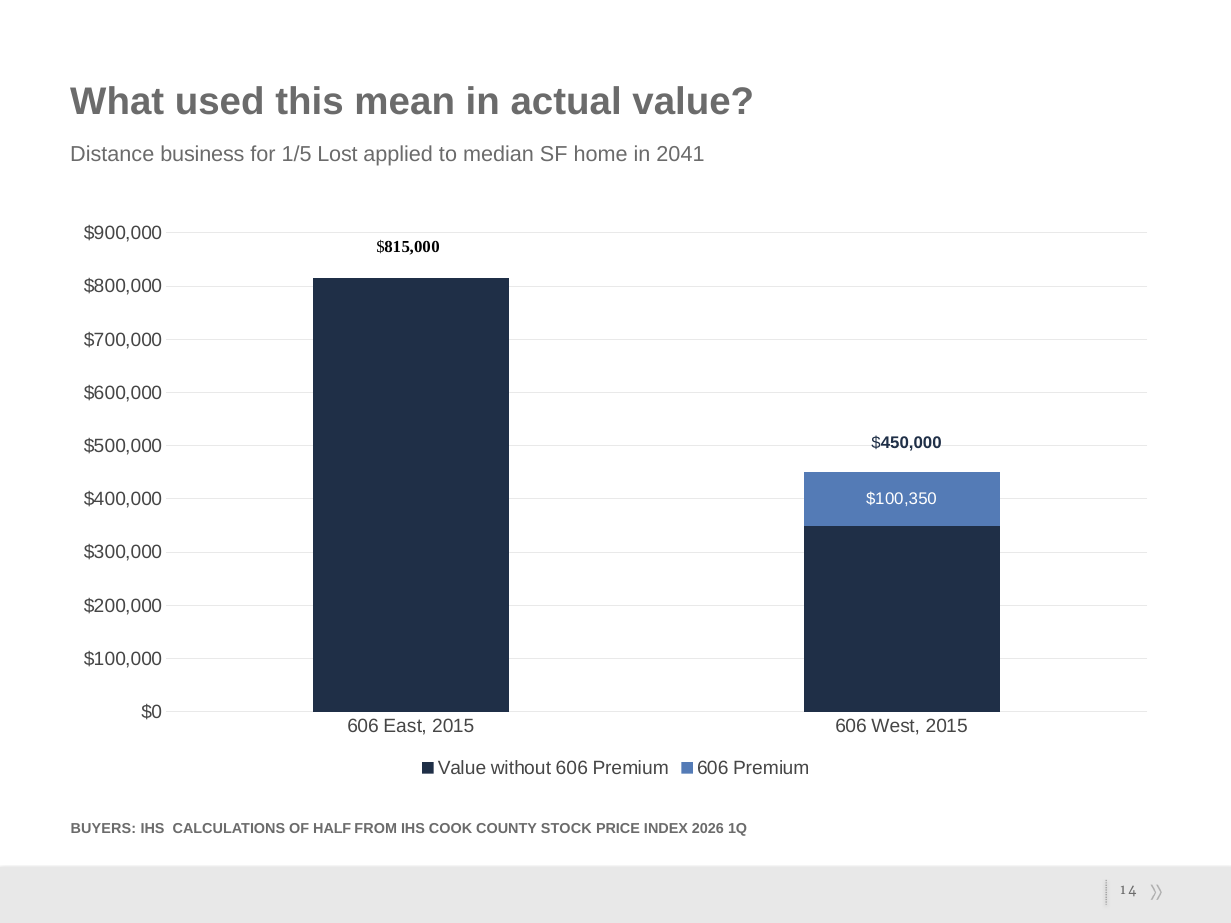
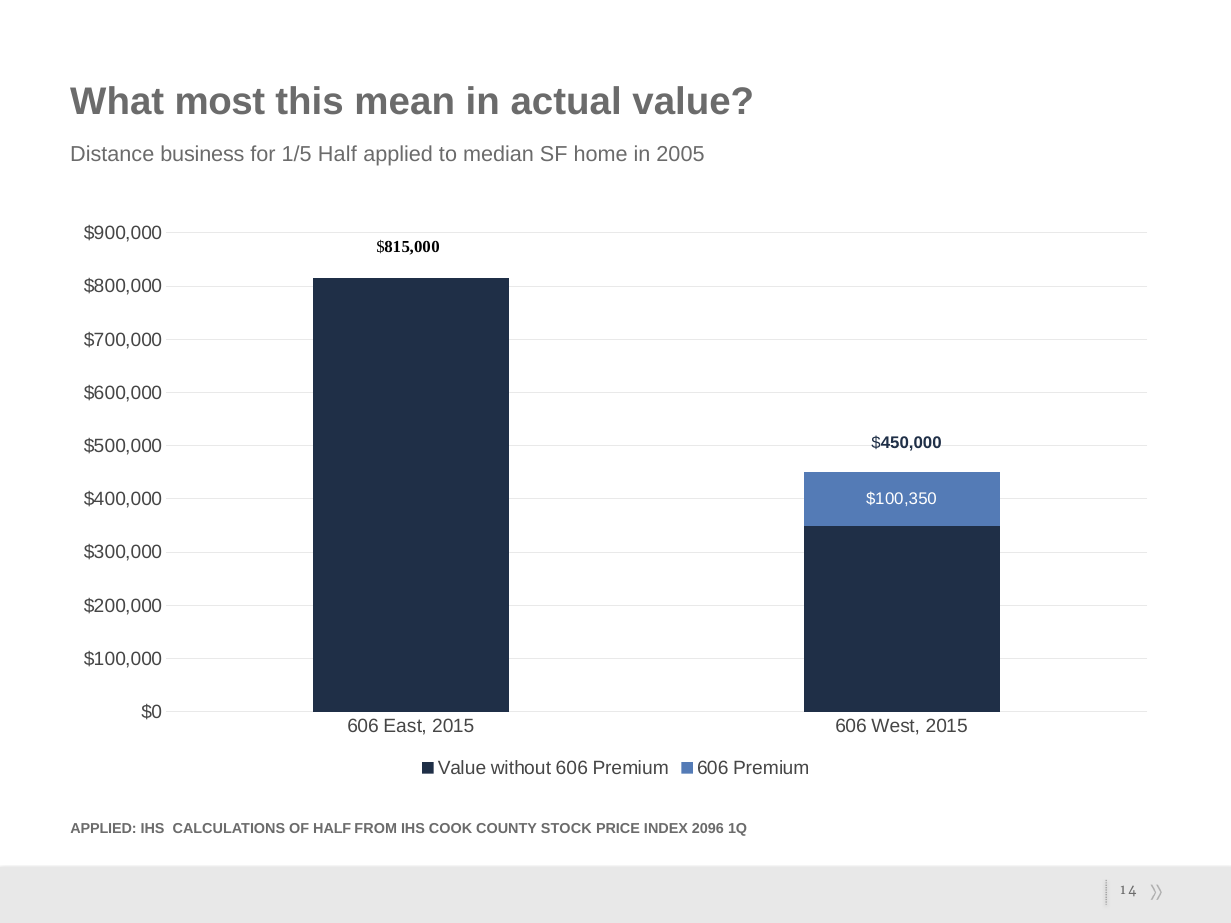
used: used -> most (220, 102)
1/5 Lost: Lost -> Half (337, 154)
2041: 2041 -> 2005 (681, 154)
BUYERS: BUYERS -> APPLIED (103, 830)
2026: 2026 -> 2096 (708, 830)
